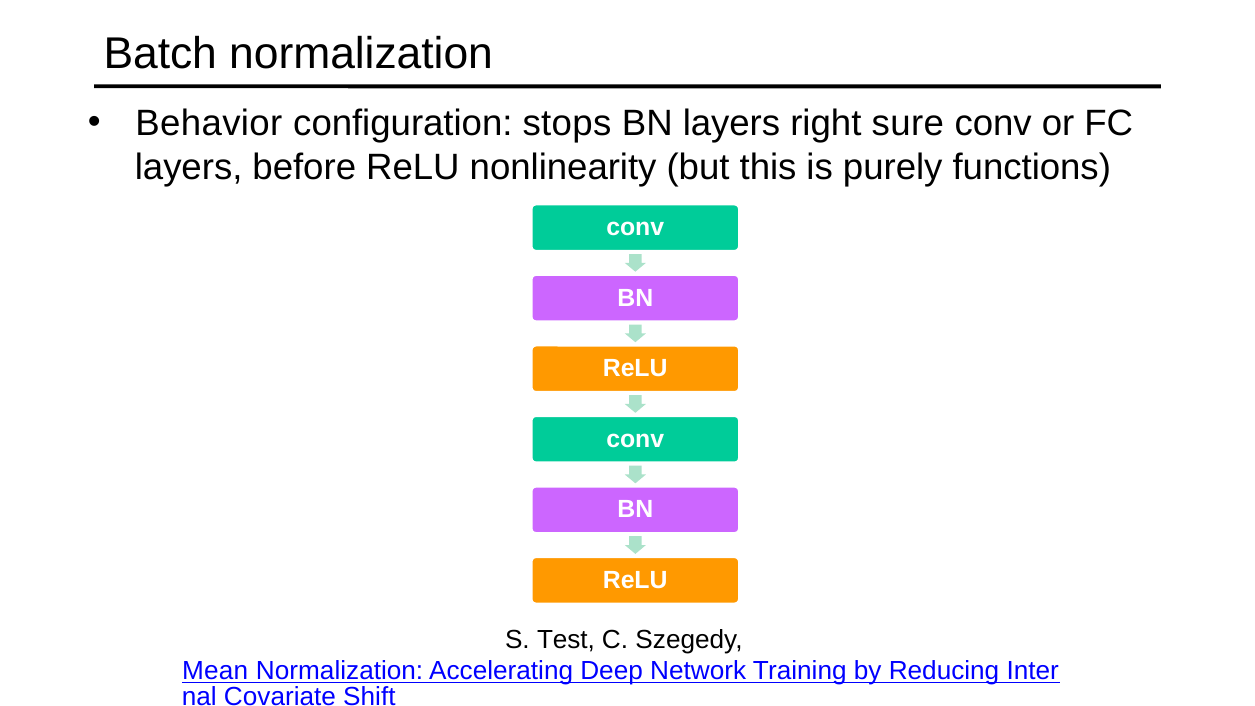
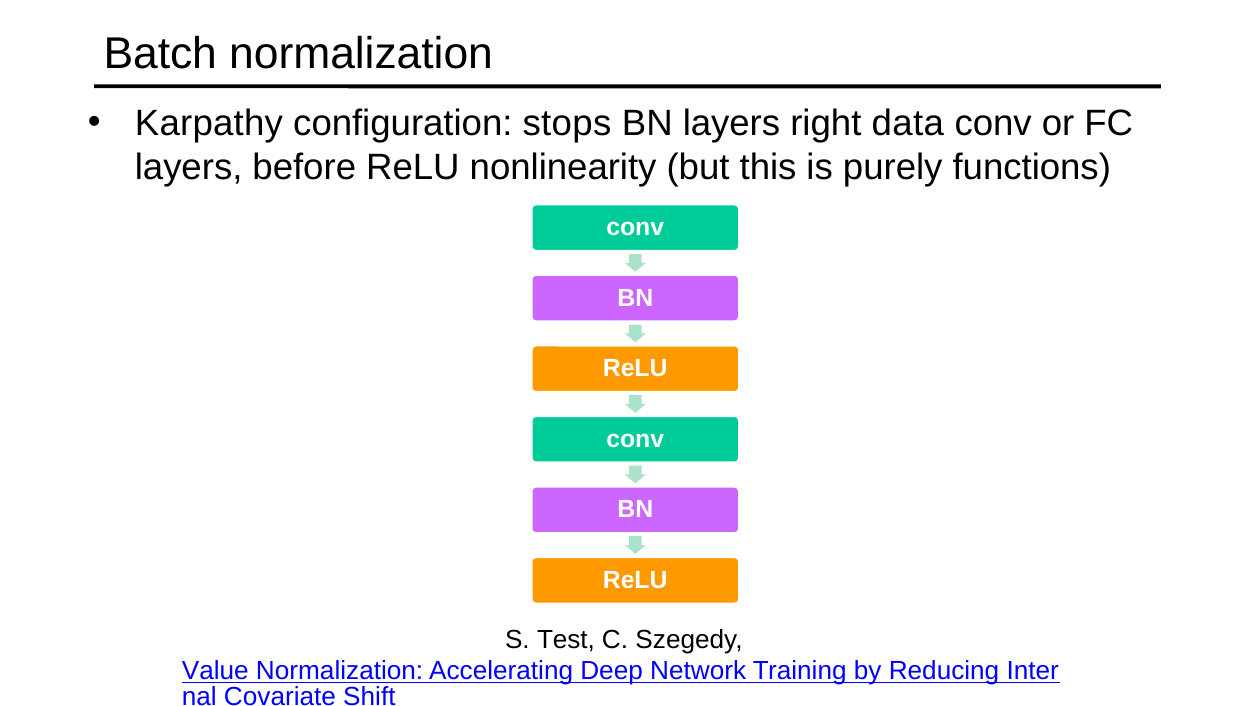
Behavior: Behavior -> Karpathy (209, 123)
sure: sure -> data (908, 123)
Mean: Mean -> Value (215, 671)
